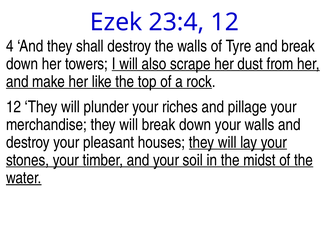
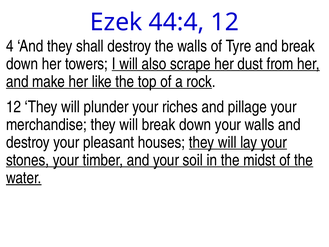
23:4: 23:4 -> 44:4 (176, 22)
